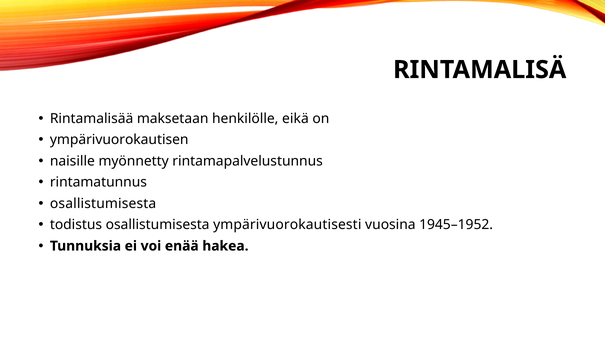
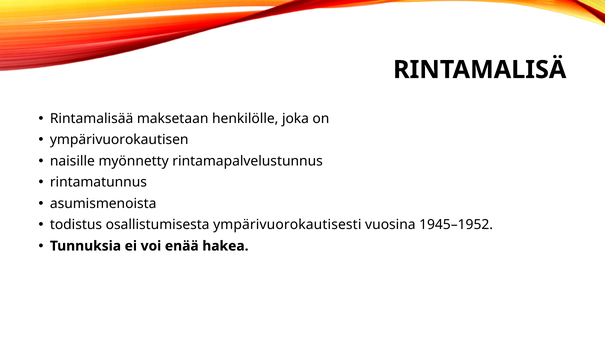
eikä: eikä -> joka (296, 119)
osallistumisesta: osallistumisesta -> asumismenoista (103, 204)
